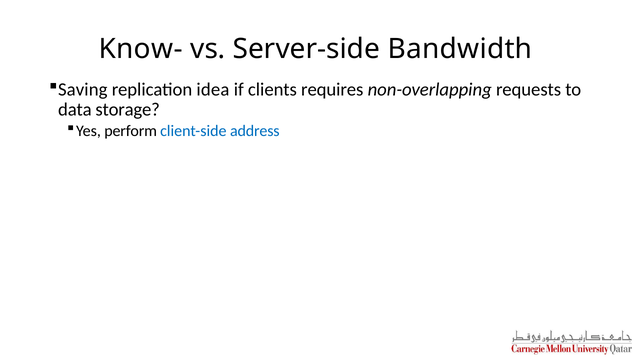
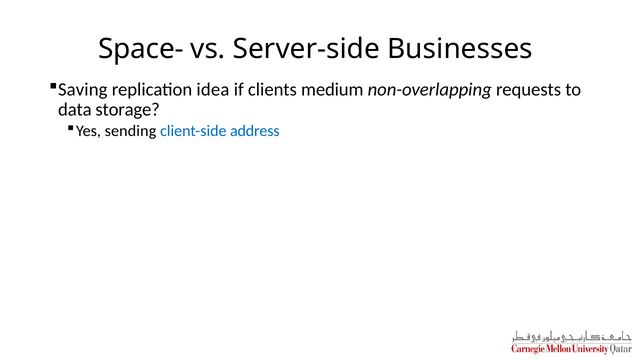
Know-: Know- -> Space- (141, 49)
Bandwidth: Bandwidth -> Businesses (460, 49)
requires: requires -> medium (332, 89)
perform: perform -> sending (130, 131)
